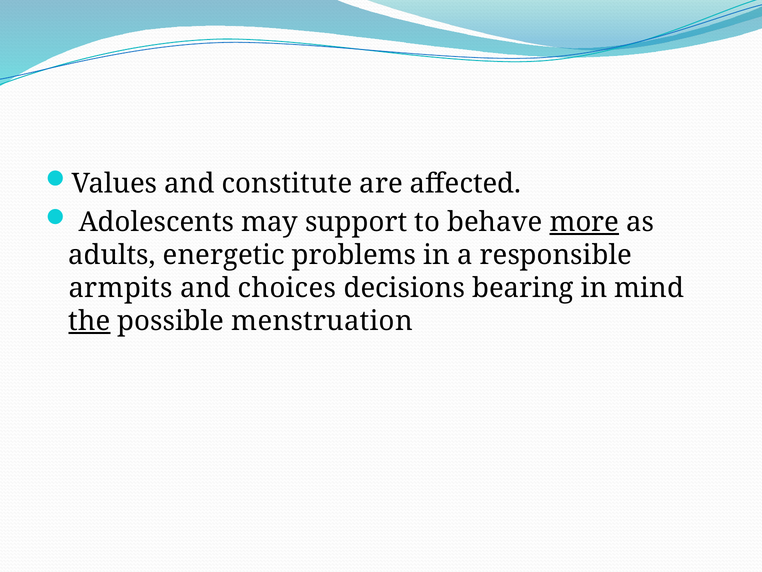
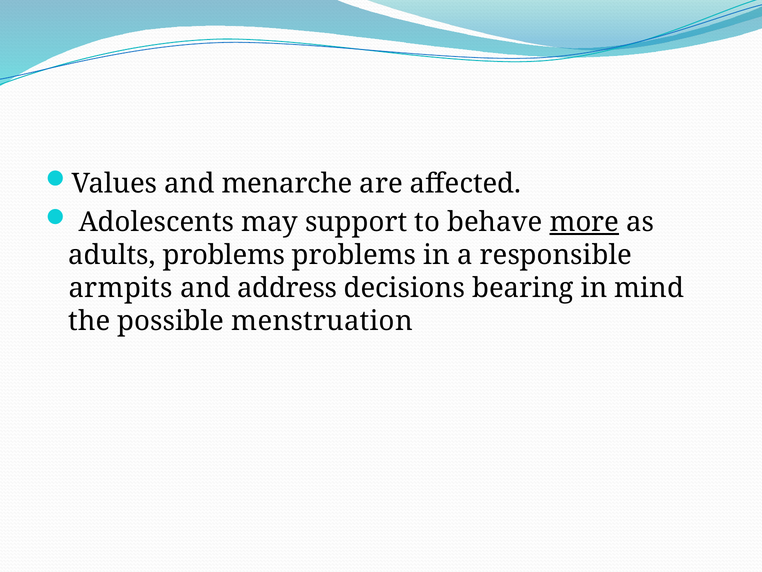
constitute: constitute -> menarche (287, 183)
adults energetic: energetic -> problems (224, 255)
choices: choices -> address (287, 288)
the underline: present -> none (89, 321)
